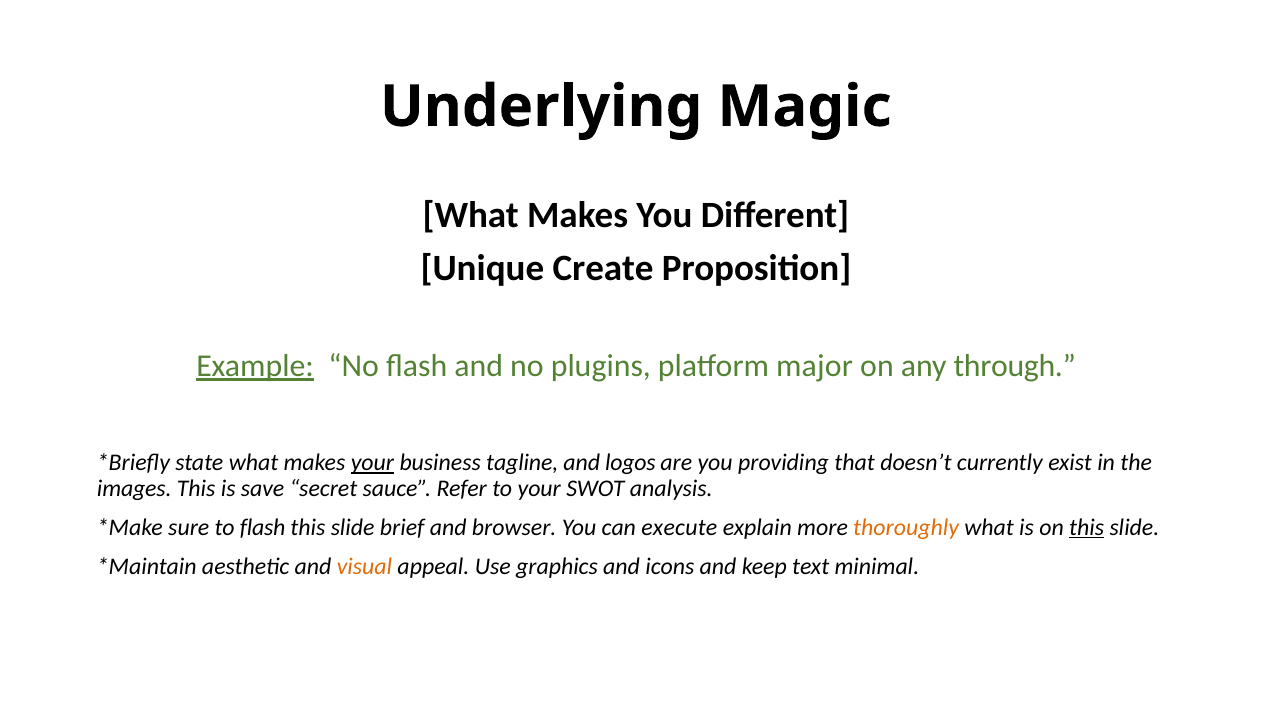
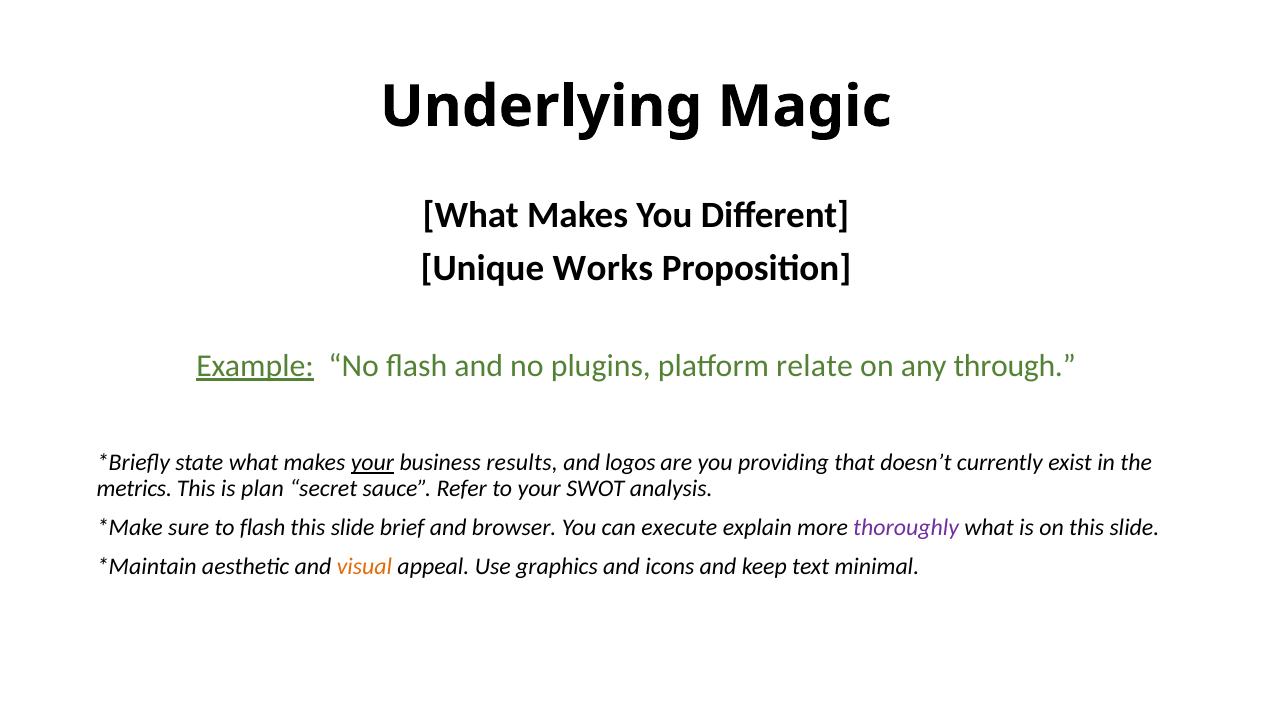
Create: Create -> Works (603, 268)
major: major -> relate (815, 366)
tagline: tagline -> results (522, 463)
images: images -> metrics (134, 489)
save: save -> plan (263, 489)
thoroughly colour: orange -> purple (906, 528)
this underline: present -> none (1087, 528)
